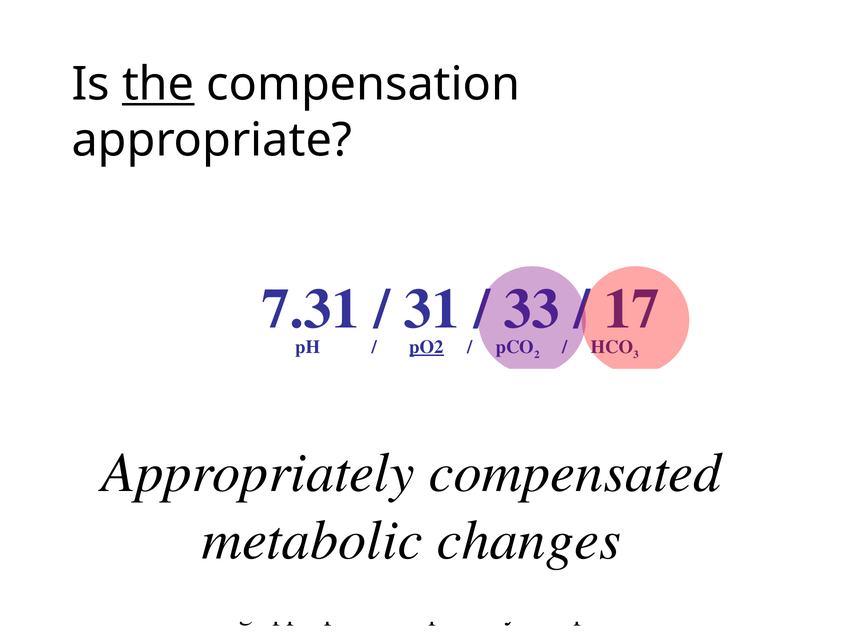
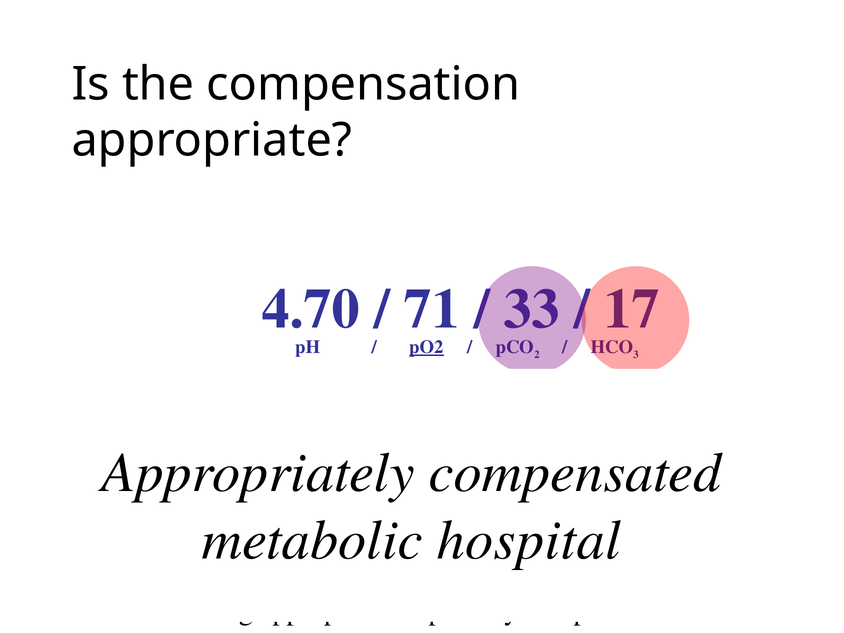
the underline: present -> none (158, 84)
7.31: 7.31 -> 4.70 (311, 309)
31: 31 -> 71 (432, 309)
changes: changes -> hospital (529, 540)
